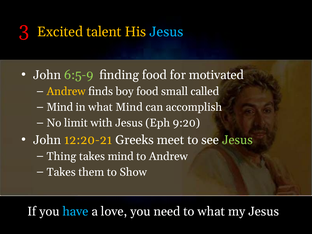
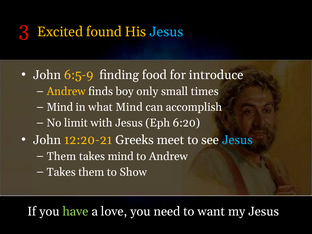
talent: talent -> found (104, 32)
6:5-9 colour: light green -> yellow (79, 75)
motivated: motivated -> introduce (216, 75)
boy food: food -> only (147, 91)
called: called -> times (205, 91)
9:20: 9:20 -> 6:20 (186, 123)
Jesus colour: light green -> light blue (237, 140)
Thing: Thing -> Them (61, 156)
have colour: light blue -> light green (76, 211)
to what: what -> want (211, 211)
